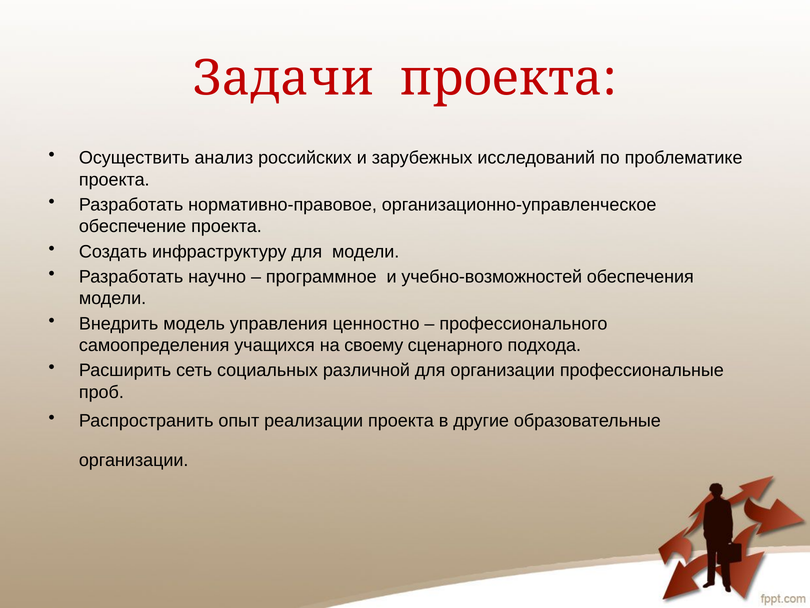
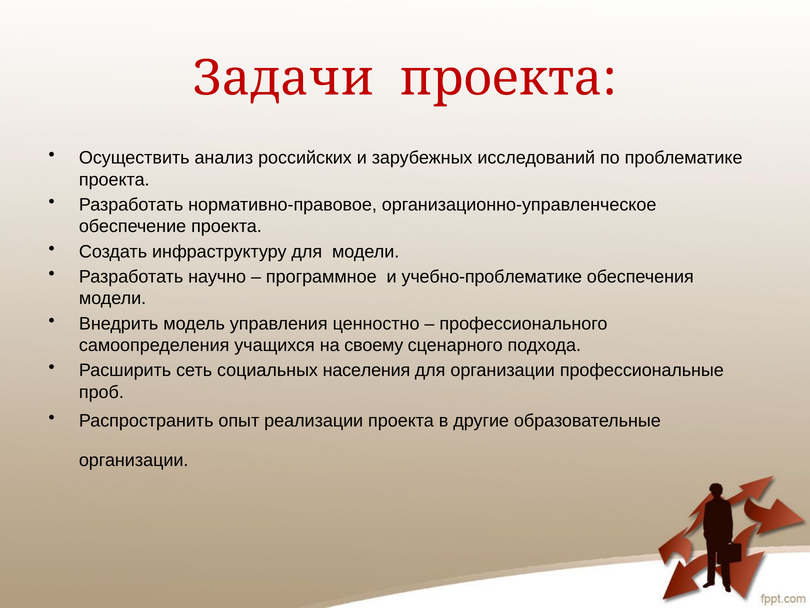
учебно-возможностей: учебно-возможностей -> учебно-проблематике (492, 277)
различной: различной -> населения (366, 370)
